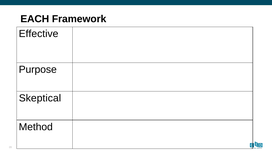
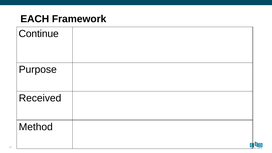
Effective: Effective -> Continue (39, 34)
Skeptical: Skeptical -> Received (40, 98)
